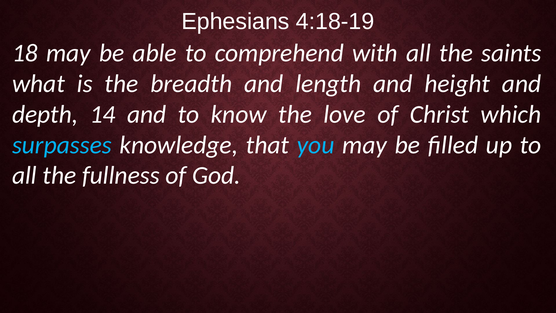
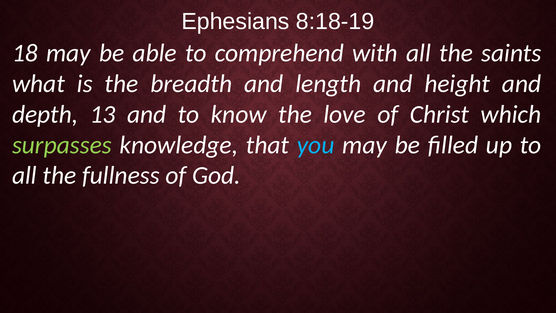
4:18-19: 4:18-19 -> 8:18-19 (335, 21)
14: 14 -> 13 (103, 114)
surpasses colour: light blue -> light green (62, 145)
